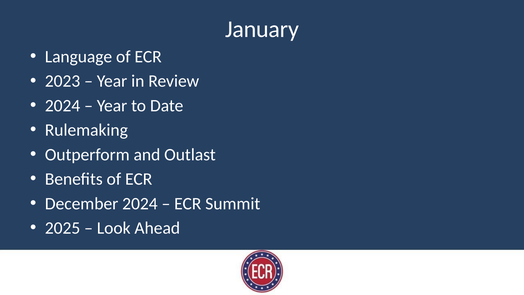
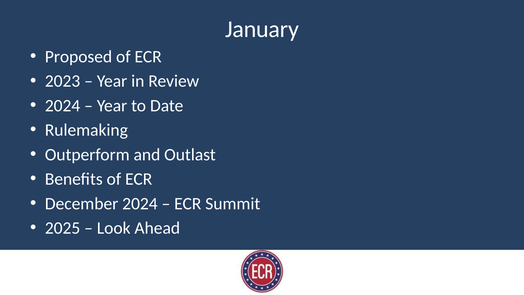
Language: Language -> Proposed (78, 57)
